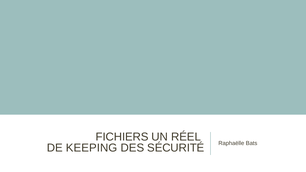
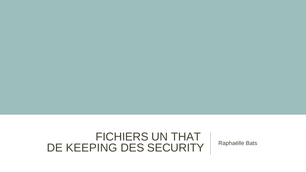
RÉEL: RÉEL -> THAT (186, 137)
SÉCURITÉ: SÉCURITÉ -> SECURITY (176, 148)
